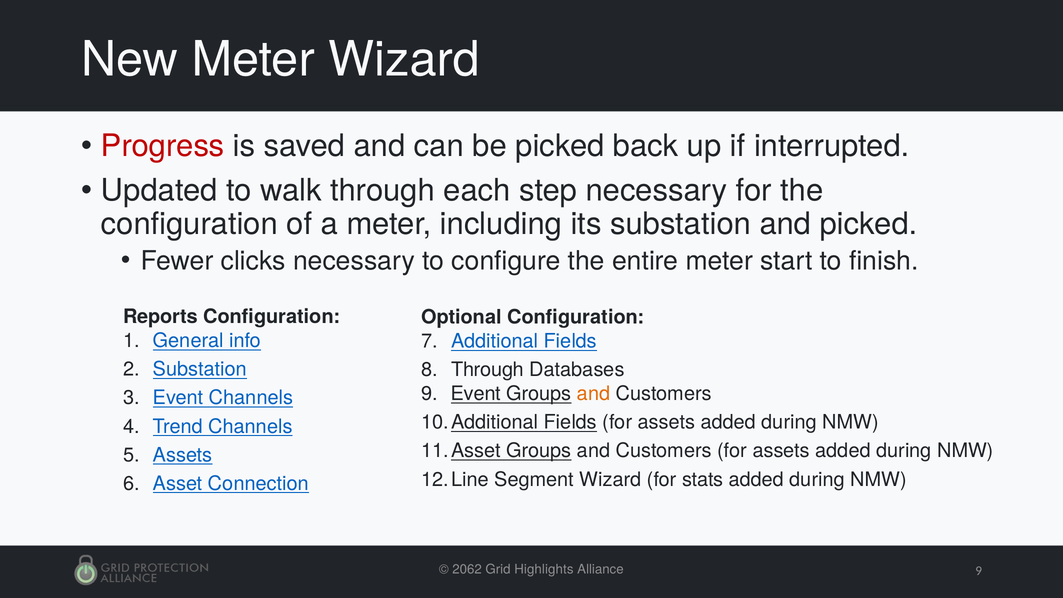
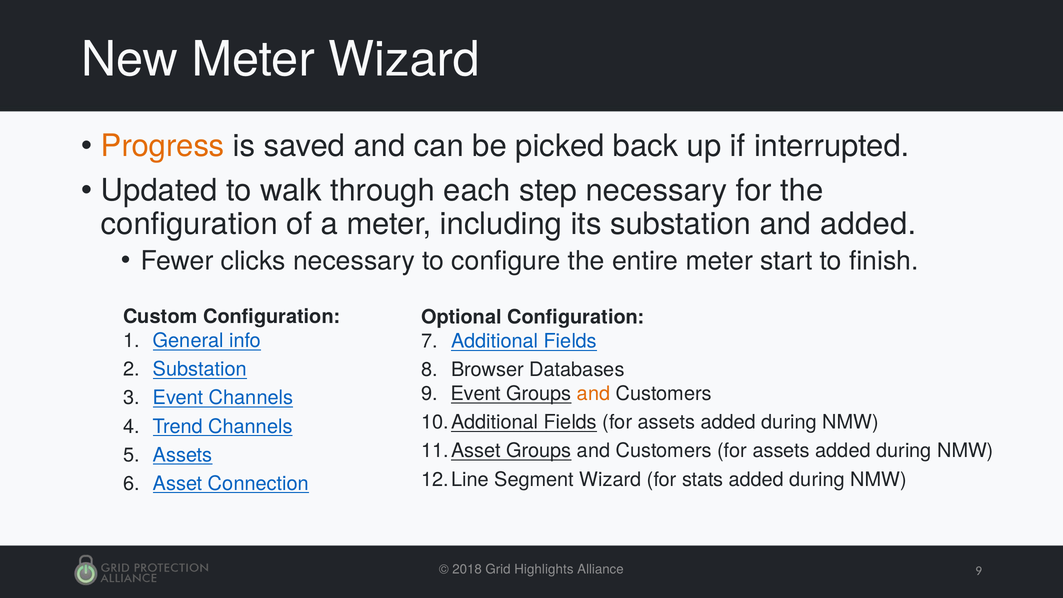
Progress colour: red -> orange (163, 146)
and picked: picked -> added (868, 224)
Reports: Reports -> Custom (160, 317)
Through: Through -> Browser (487, 370)
2062: 2062 -> 2018 (467, 570)
